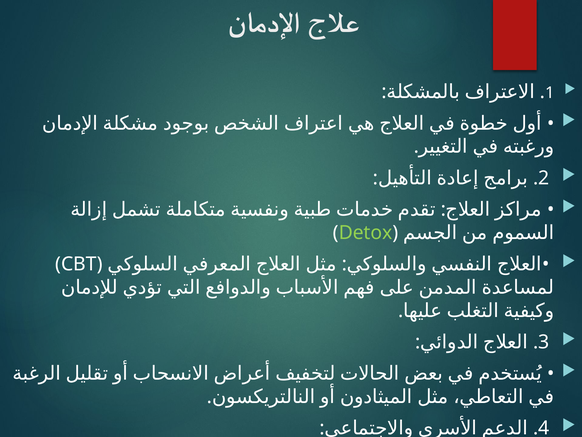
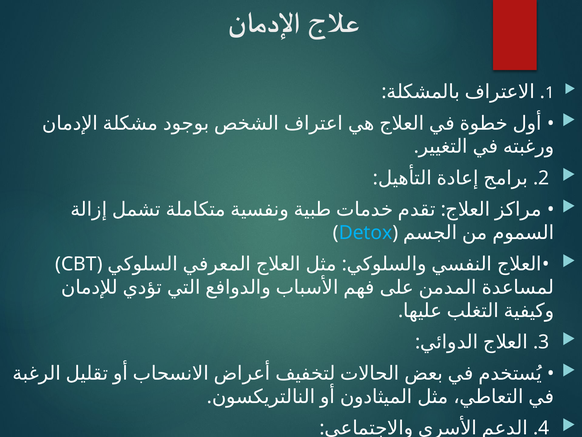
Detox colour: light green -> light blue (366, 232)
